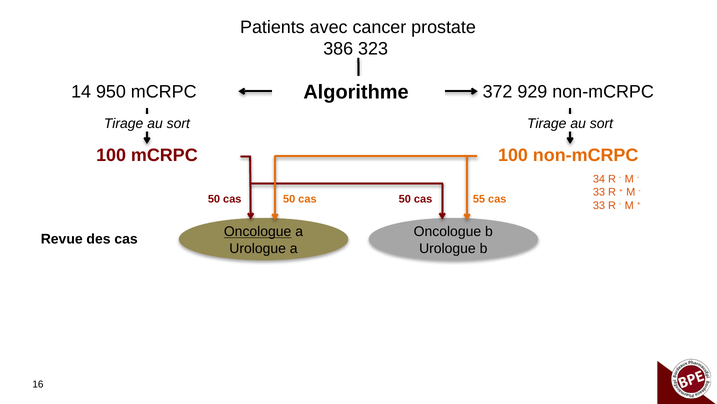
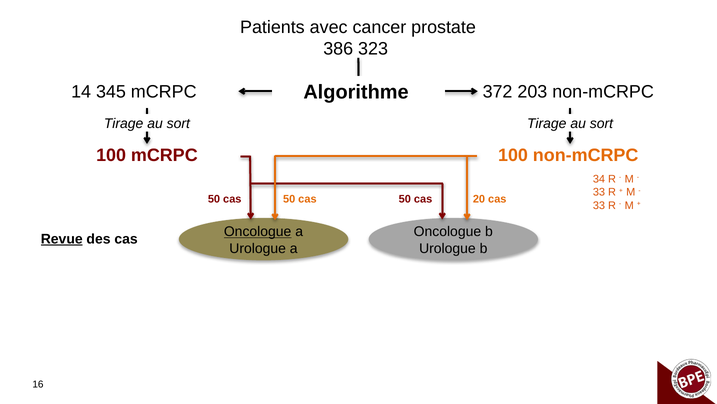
950: 950 -> 345 (111, 91)
929: 929 -> 203 (532, 92)
55: 55 -> 20 (479, 199)
Revue underline: none -> present (62, 239)
